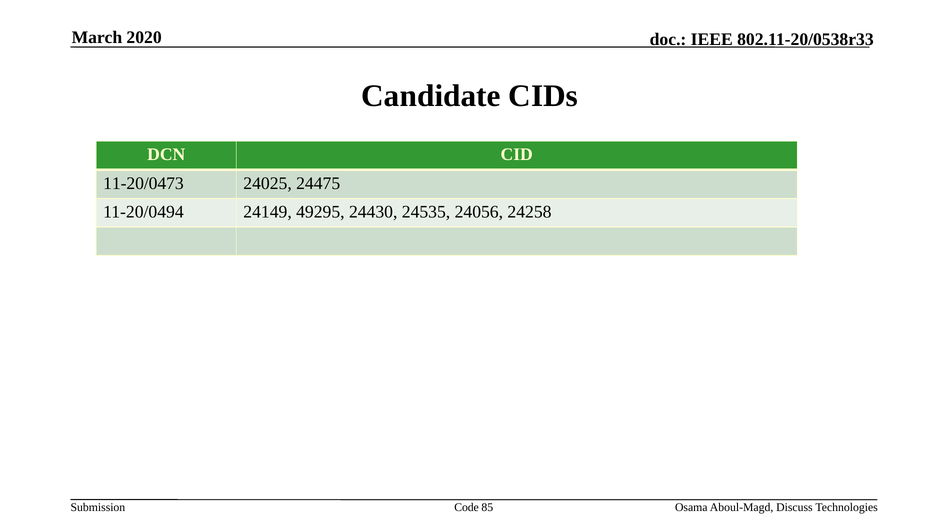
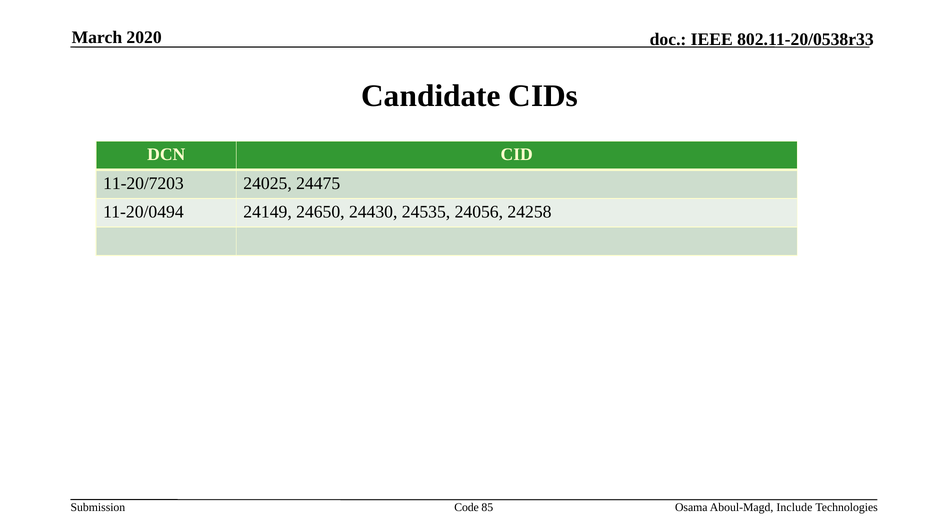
11-20/0473: 11-20/0473 -> 11-20/7203 (143, 183)
49295: 49295 -> 24650 (320, 212)
Discuss: Discuss -> Include (794, 507)
